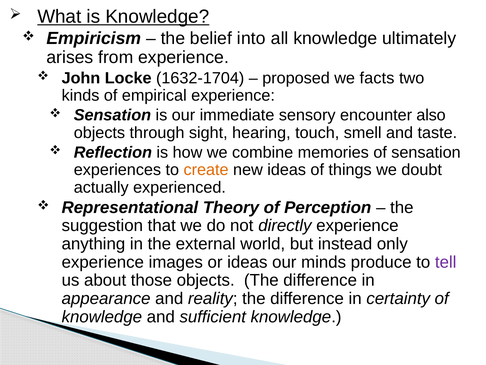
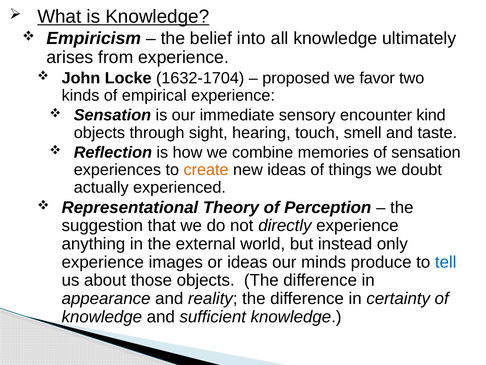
facts: facts -> favor (377, 78)
also: also -> kind (431, 115)
tell colour: purple -> blue (446, 262)
